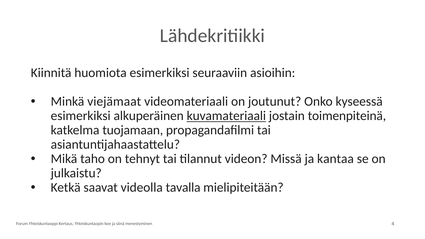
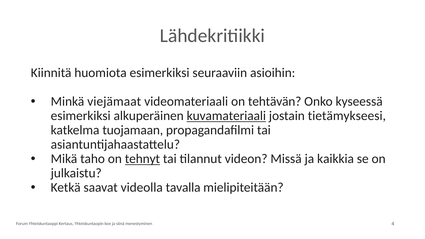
joutunut: joutunut -> tehtävän (275, 102)
toimenpiteinä: toimenpiteinä -> tietämykseesi (347, 116)
tehnyt underline: none -> present (142, 159)
kantaa: kantaa -> kaikkia (336, 159)
